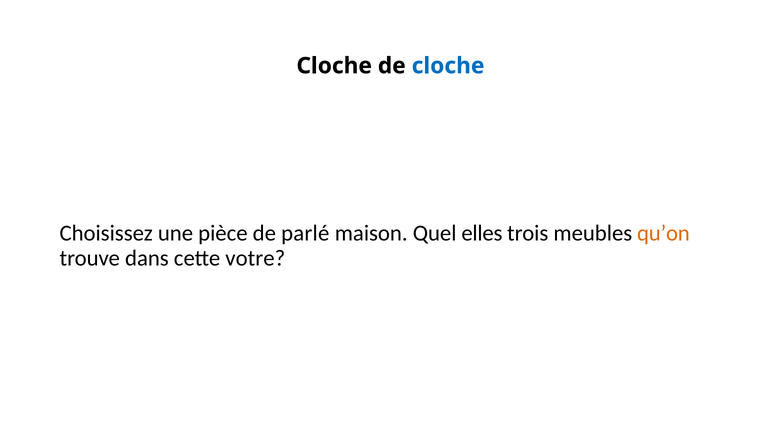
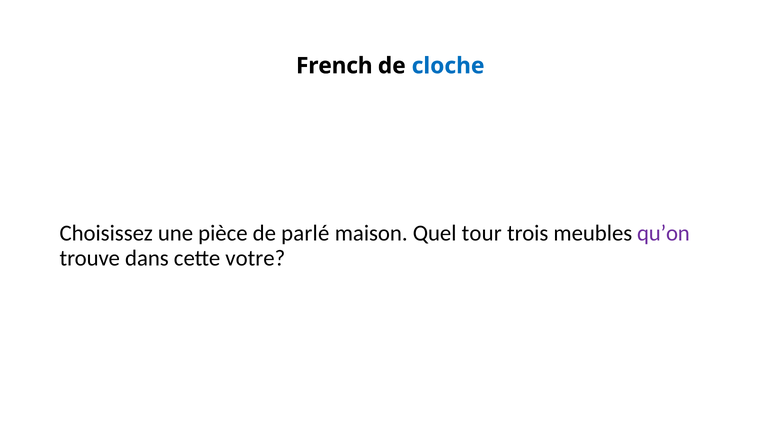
Cloche: Cloche -> French (334, 66)
elles: elles -> tour (482, 233)
qu’on colour: orange -> purple (663, 233)
